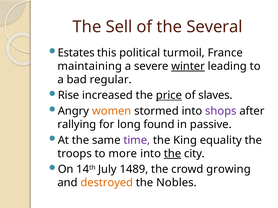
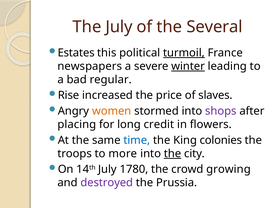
The Sell: Sell -> July (119, 27)
turmoil underline: none -> present (184, 53)
maintaining: maintaining -> newspapers (90, 66)
price underline: present -> none (169, 96)
rallying: rallying -> placing (77, 125)
found: found -> credit (159, 125)
passive: passive -> flowers (211, 125)
time colour: purple -> blue (137, 140)
equality: equality -> colonies (221, 140)
1489: 1489 -> 1780 (134, 170)
destroyed colour: orange -> purple (107, 183)
Nobles: Nobles -> Prussia (177, 183)
